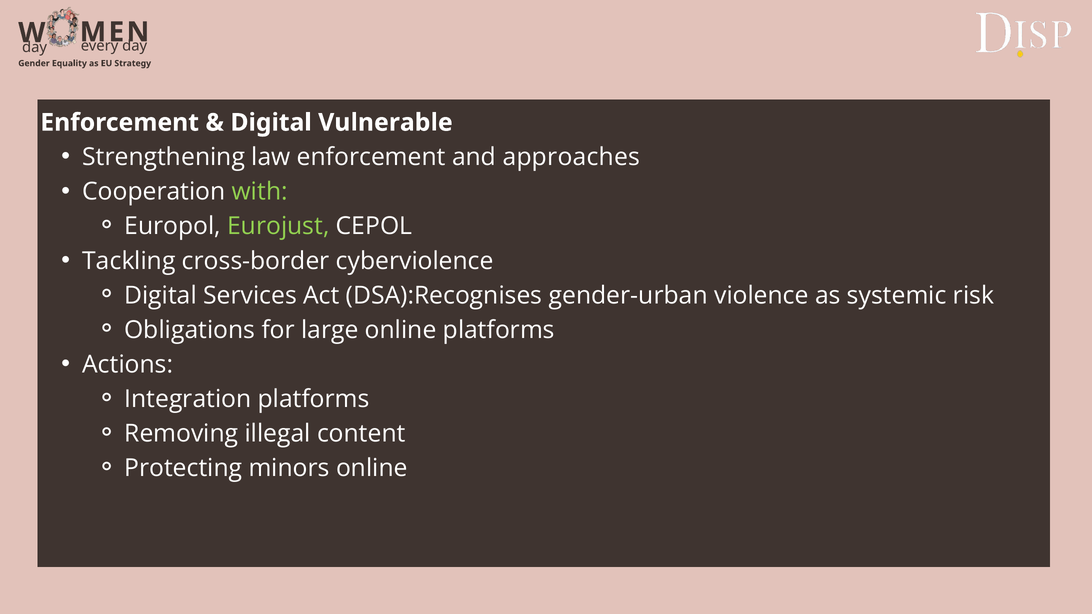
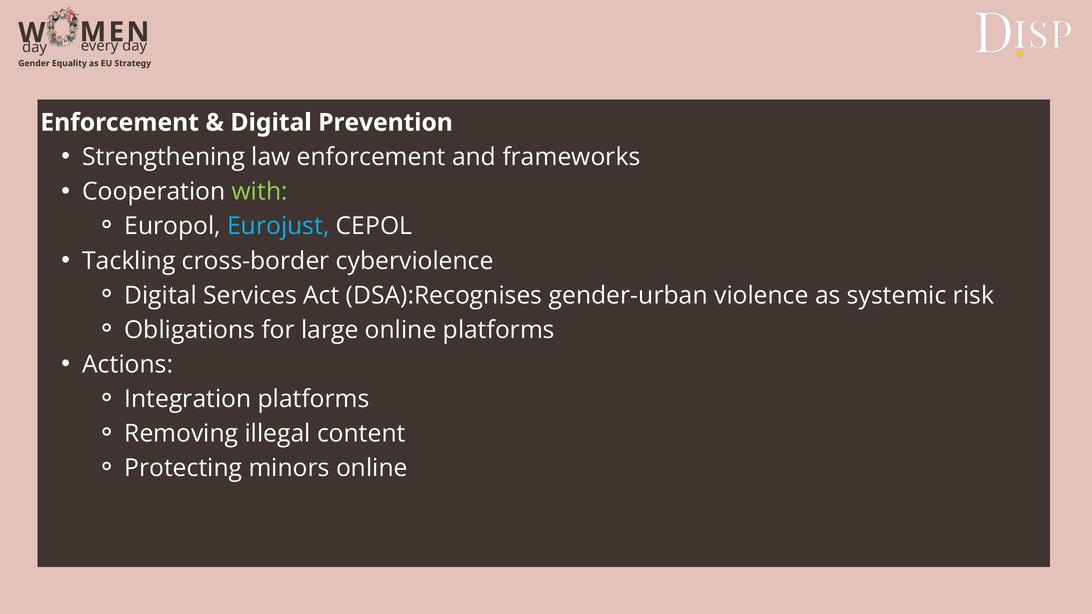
Vulnerable: Vulnerable -> Prevention (386, 123)
approaches: approaches -> frameworks (571, 157)
Eurojust colour: light green -> light blue (278, 226)
